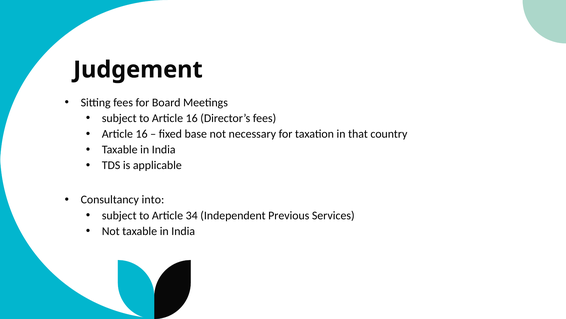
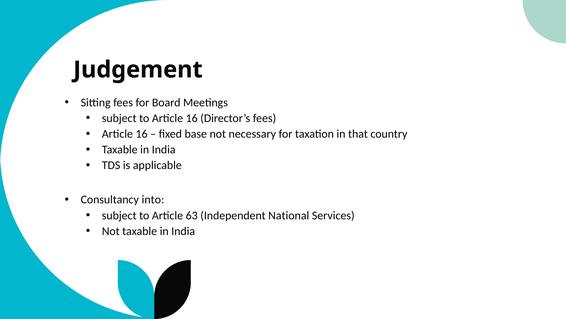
34: 34 -> 63 (192, 215)
Previous: Previous -> National (289, 215)
